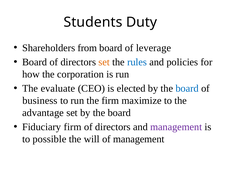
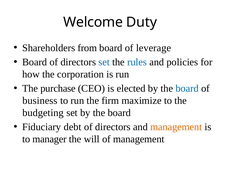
Students: Students -> Welcome (93, 22)
set colour: orange -> blue (104, 62)
evaluate: evaluate -> purchase (58, 88)
advantage: advantage -> budgeting (43, 113)
Fiduciary firm: firm -> debt (73, 127)
management colour: purple -> orange (176, 127)
possible: possible -> manager (50, 139)
